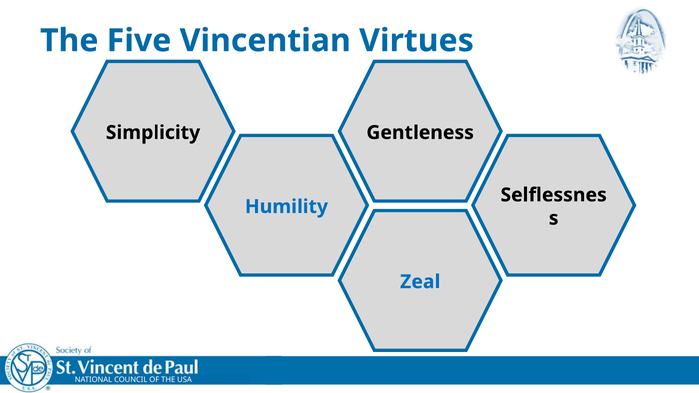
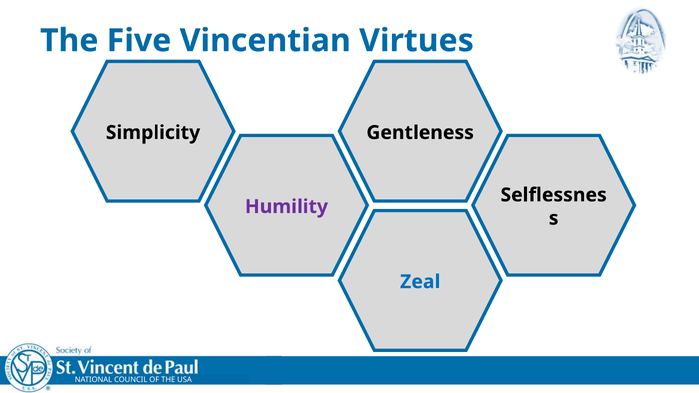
Humility colour: blue -> purple (286, 207)
